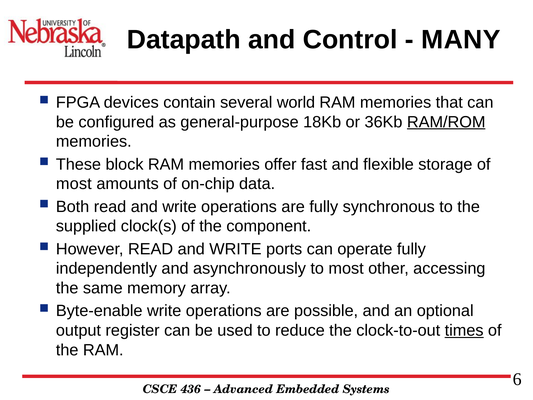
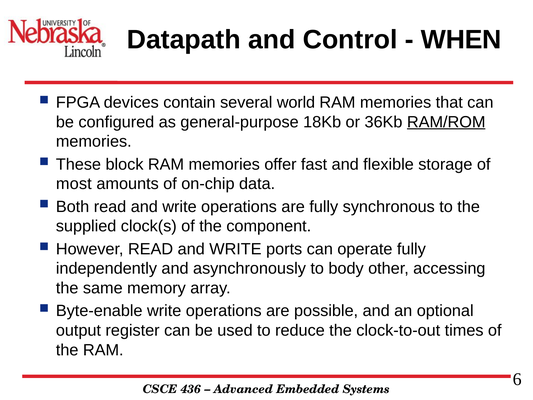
MANY: MANY -> WHEN (461, 40)
to most: most -> body (346, 268)
times underline: present -> none (464, 330)
